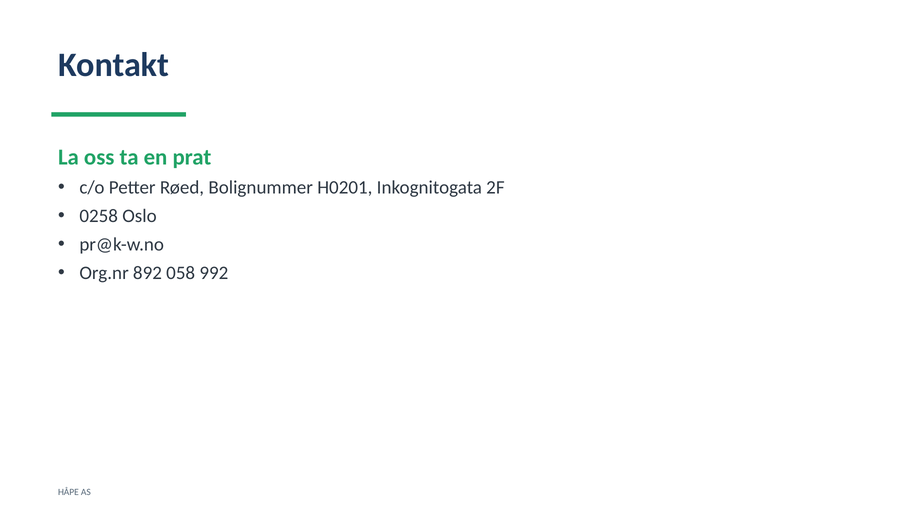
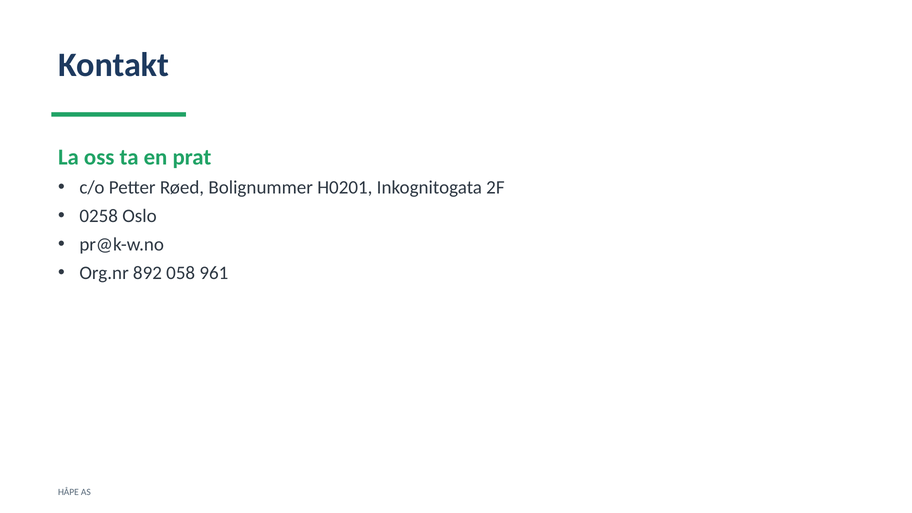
992: 992 -> 961 (214, 273)
